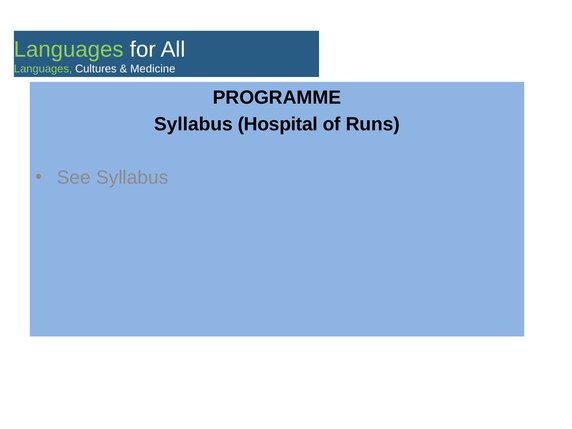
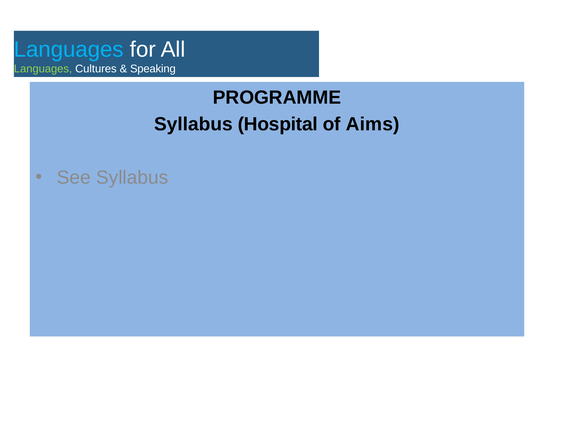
Languages colour: light green -> light blue (69, 50)
Medicine: Medicine -> Speaking (153, 69)
Runs: Runs -> Aims (373, 124)
